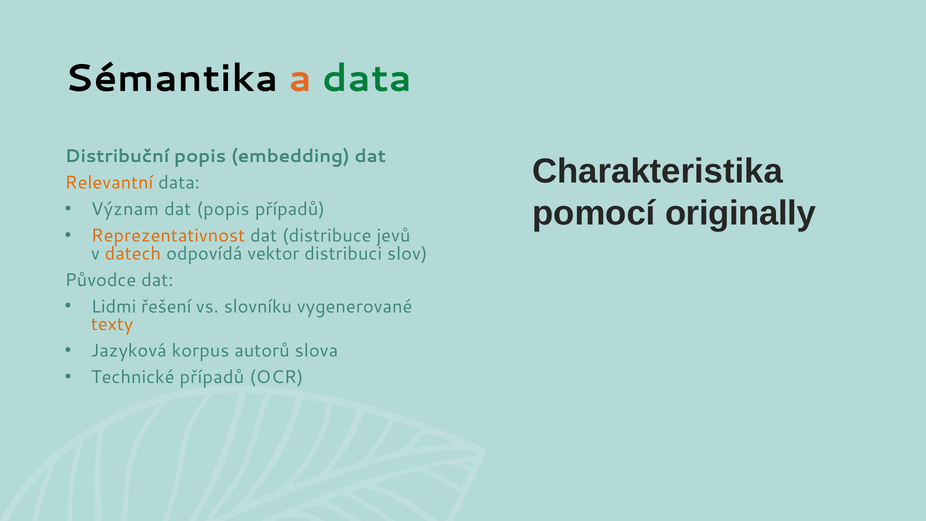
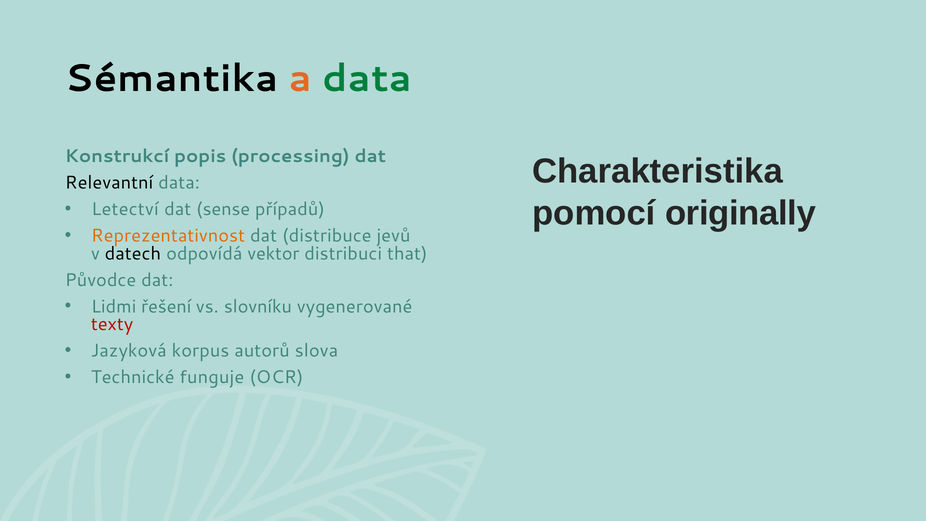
Distribuční: Distribuční -> Konstrukcí (117, 156)
embedding: embedding -> processing (290, 156)
Relevantní colour: orange -> black (109, 183)
Význam: Význam -> Letectví (125, 209)
dat popis: popis -> sense (223, 209)
datech colour: orange -> black (133, 254)
slov: slov -> that (407, 254)
texty colour: orange -> red (112, 324)
Technické případů: případů -> funguje (212, 377)
